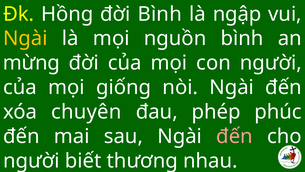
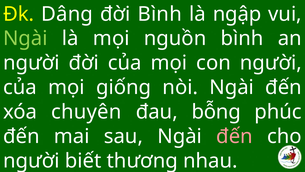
Hồng: Hồng -> Dâng (67, 14)
Ngài colour: yellow -> light green (25, 38)
mừng: mừng -> người (31, 63)
phép: phép -> bỗng (216, 112)
